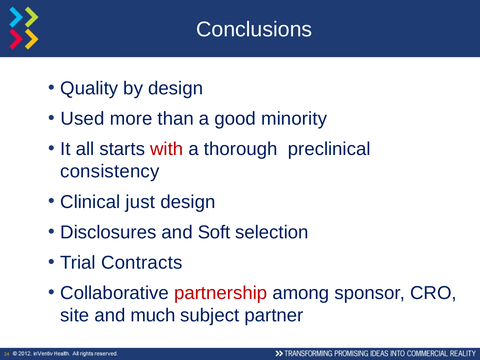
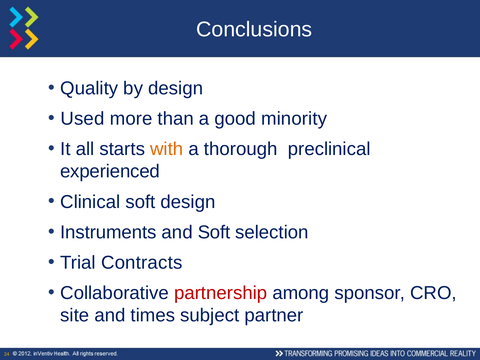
with colour: red -> orange (167, 149)
consistency: consistency -> experienced (110, 171)
Clinical just: just -> soft (140, 202)
Disclosures: Disclosures -> Instruments (108, 232)
much: much -> times (153, 315)
